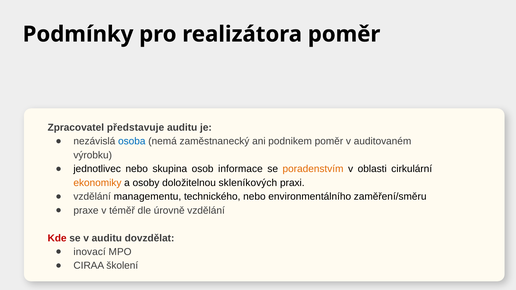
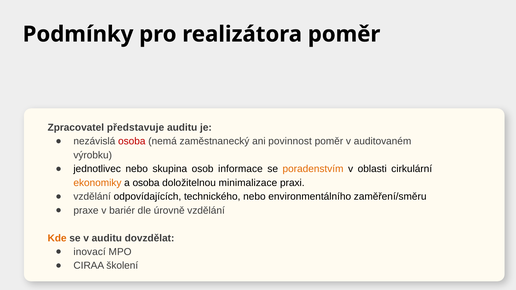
osoba colour: blue -> red (132, 141)
podnikem: podnikem -> povinnost (290, 141)
a osoby: osoby -> osoba (146, 183)
skleníkových: skleníkových -> minimalizace (248, 183)
managementu: managementu -> odpovídajících (147, 197)
téměř: téměř -> bariér (122, 211)
Kde colour: red -> orange (57, 238)
